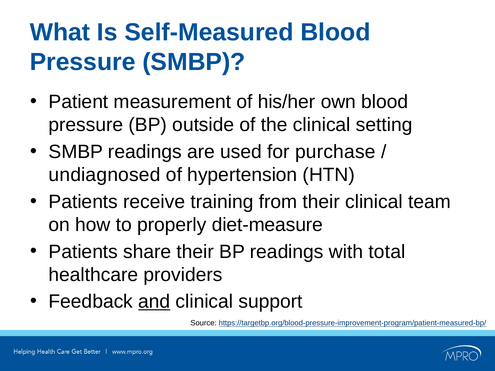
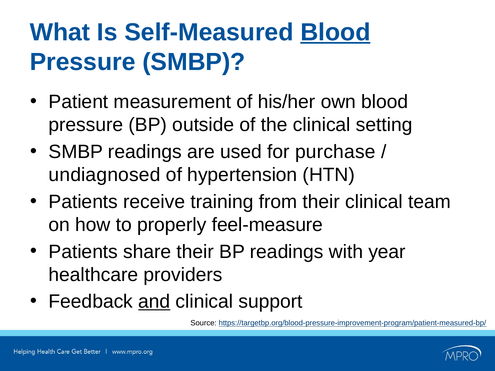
Blood underline: none -> present (335, 32)
diet-measure: diet-measure -> feel-measure (267, 225)
total: total -> year (387, 252)
